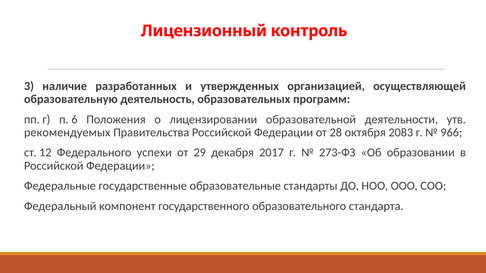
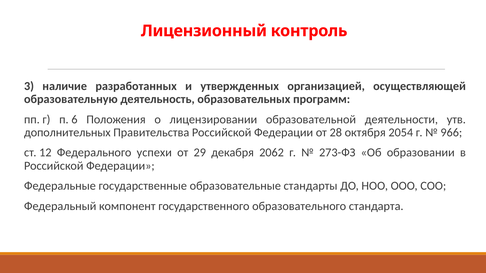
рекомендуемых: рекомендуемых -> дополнительных (67, 133)
2083: 2083 -> 2054 (401, 133)
2017: 2017 -> 2062 (272, 153)
